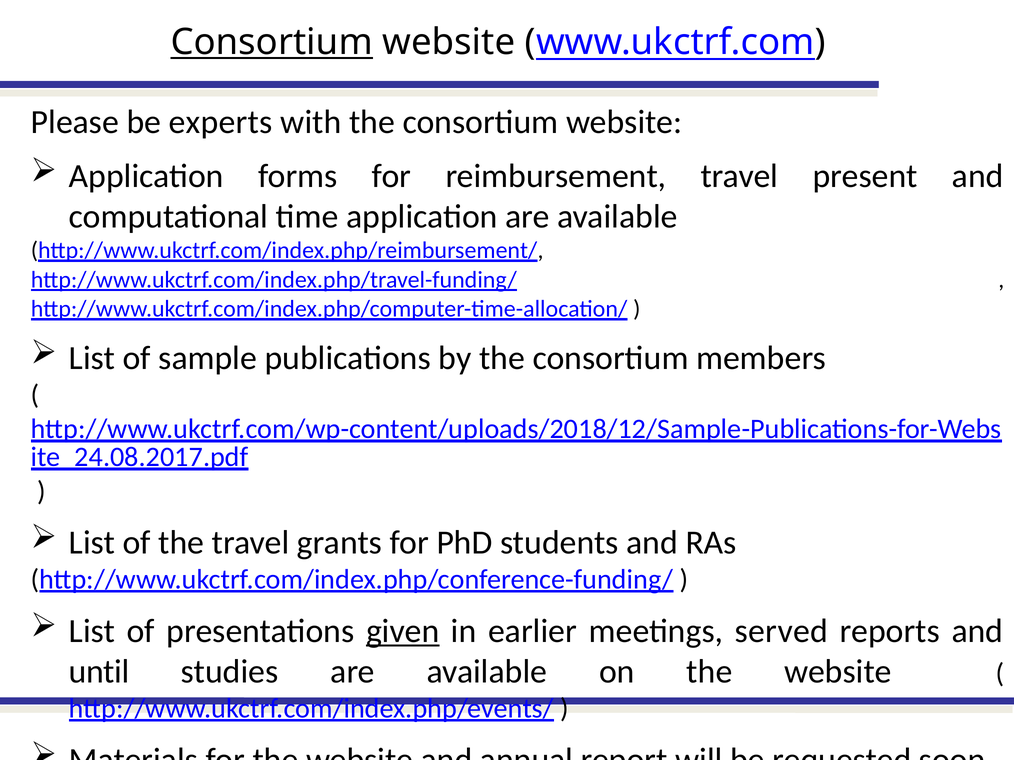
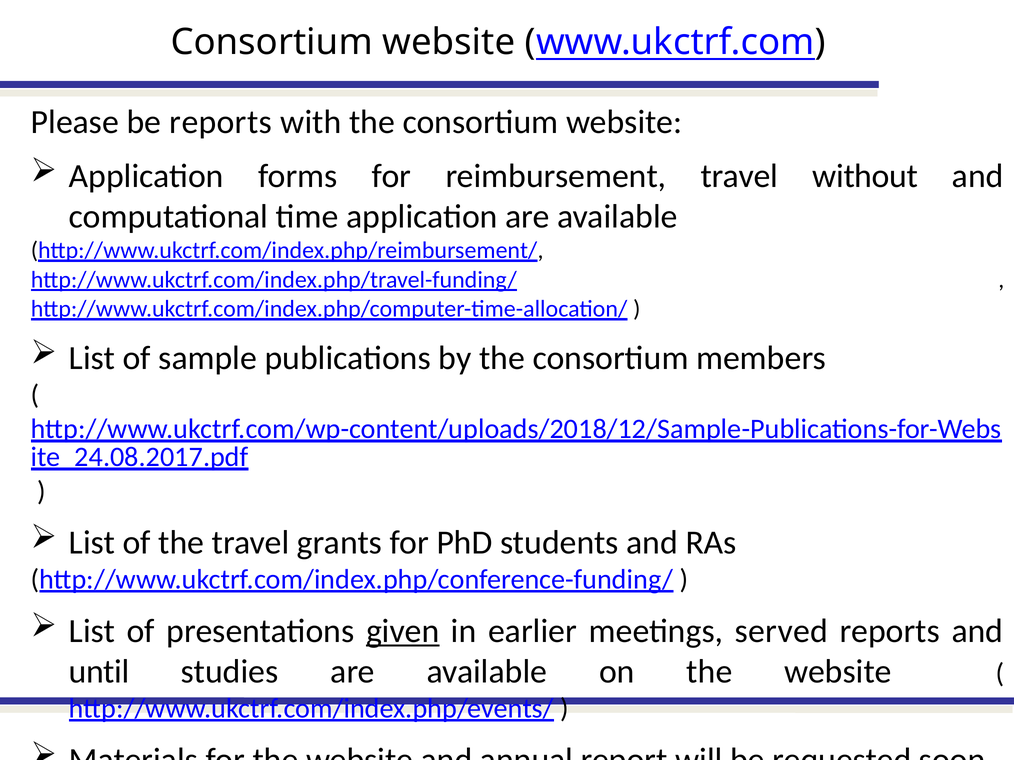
Consortium underline: present -> none (272, 42)
be experts: experts -> reports (221, 122)
present: present -> without (865, 176)
